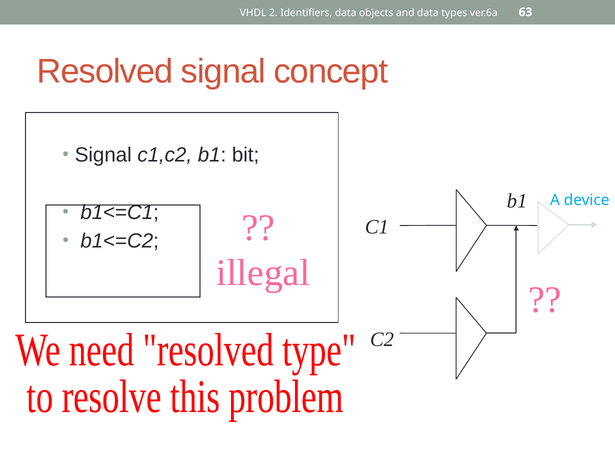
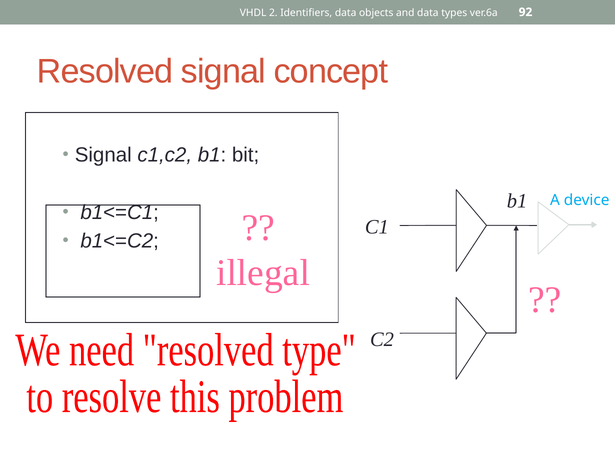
63: 63 -> 92 (525, 12)
